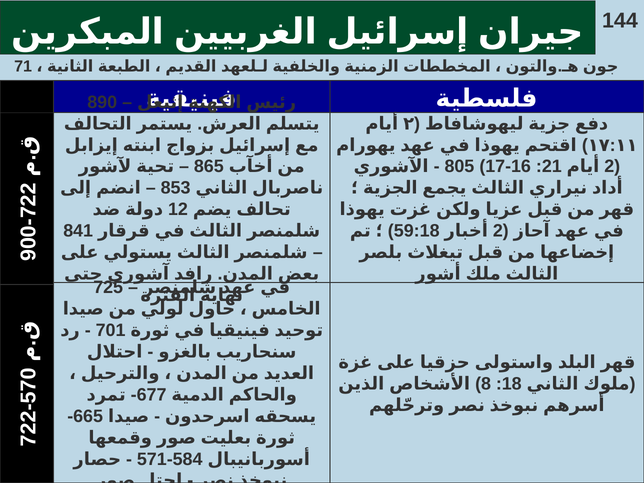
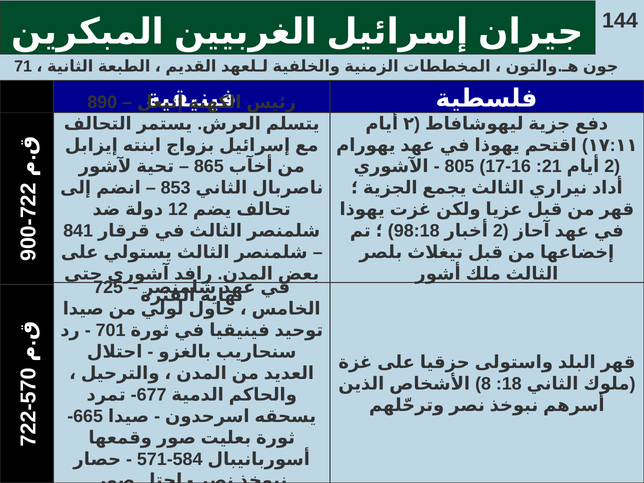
59:18: 59:18 -> 98:18 (417, 231)
